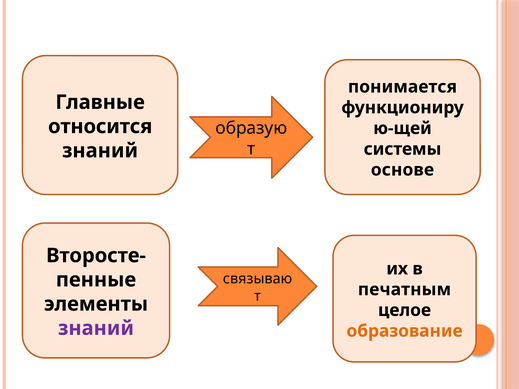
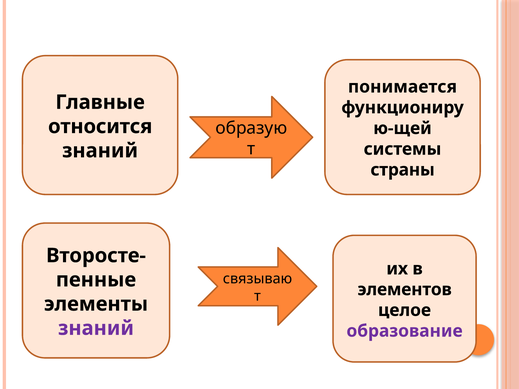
основе: основе -> страны (403, 170)
печатным: печатным -> элементов (405, 290)
образование colour: orange -> purple (405, 331)
